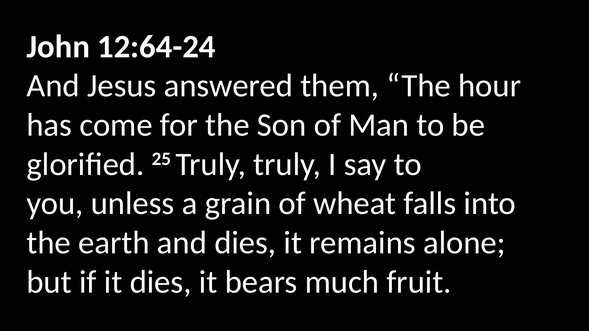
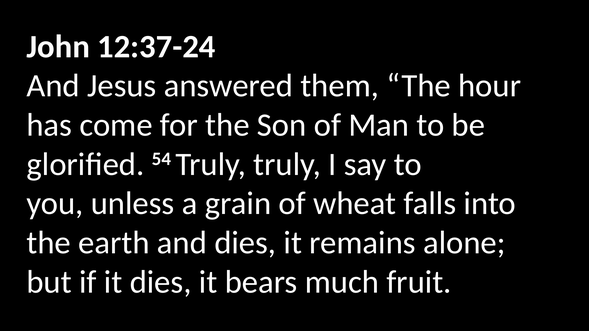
12:64-24: 12:64-24 -> 12:37-24 (156, 47)
25: 25 -> 54 (161, 159)
